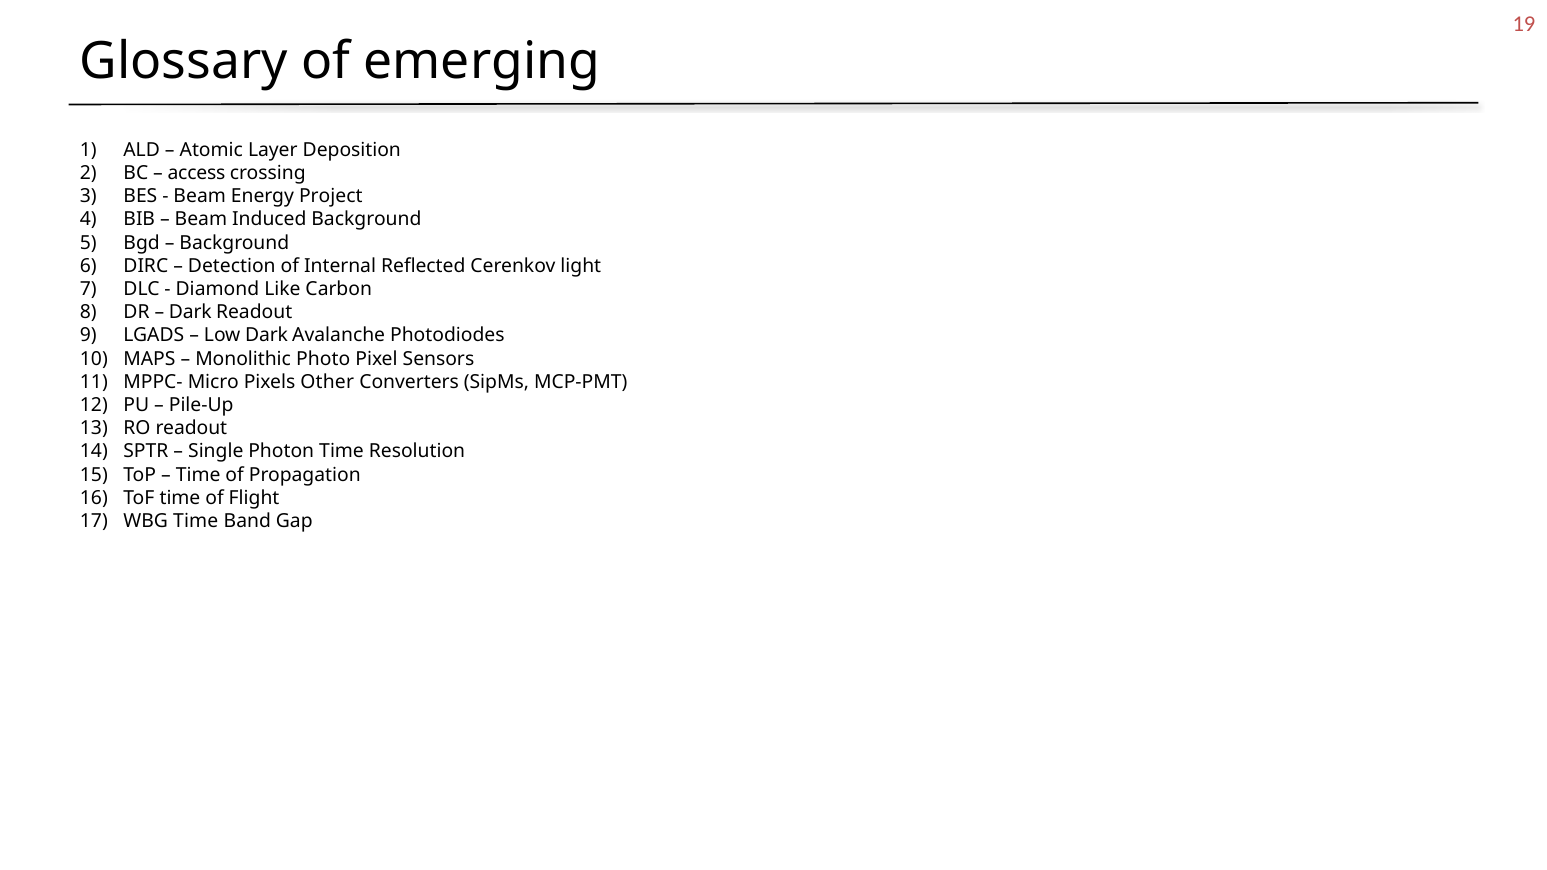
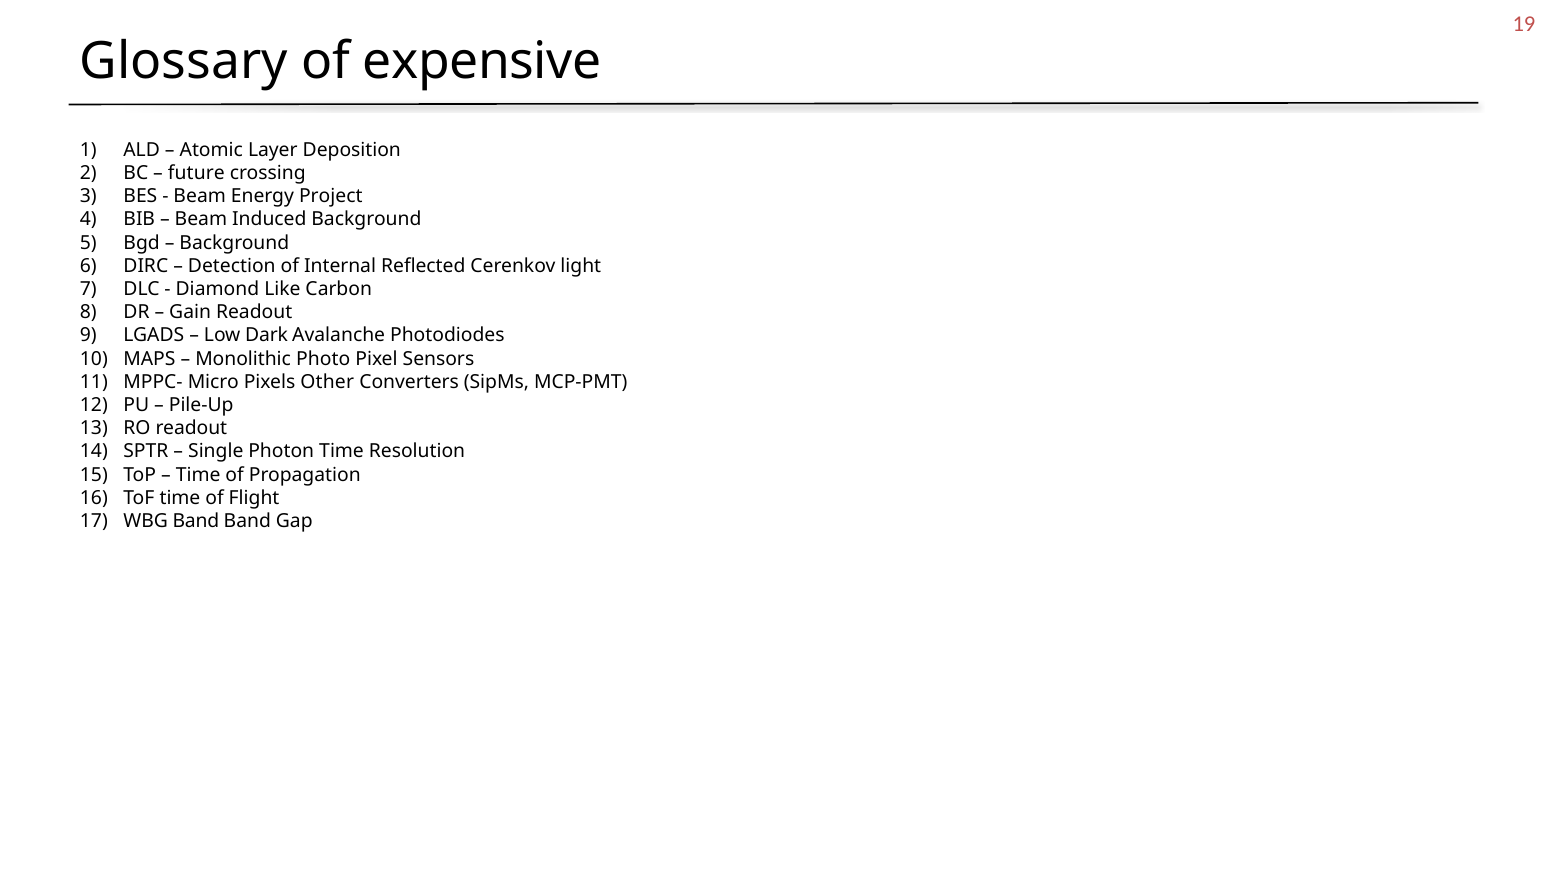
emerging: emerging -> expensive (482, 61)
access: access -> future (196, 173)
Dark: Dark -> Gain (190, 312)
WBG Time: Time -> Band (196, 521)
